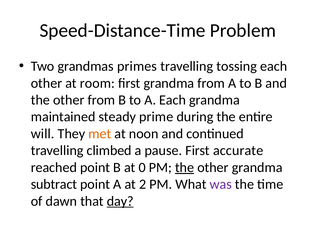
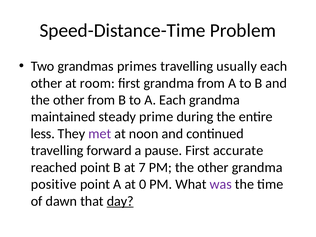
tossing: tossing -> usually (237, 66)
will: will -> less (43, 134)
met colour: orange -> purple (100, 134)
climbed: climbed -> forward (109, 151)
0: 0 -> 7 (142, 167)
the underline: present -> none (185, 167)
subtract: subtract -> positive (54, 184)
2: 2 -> 0 (143, 184)
